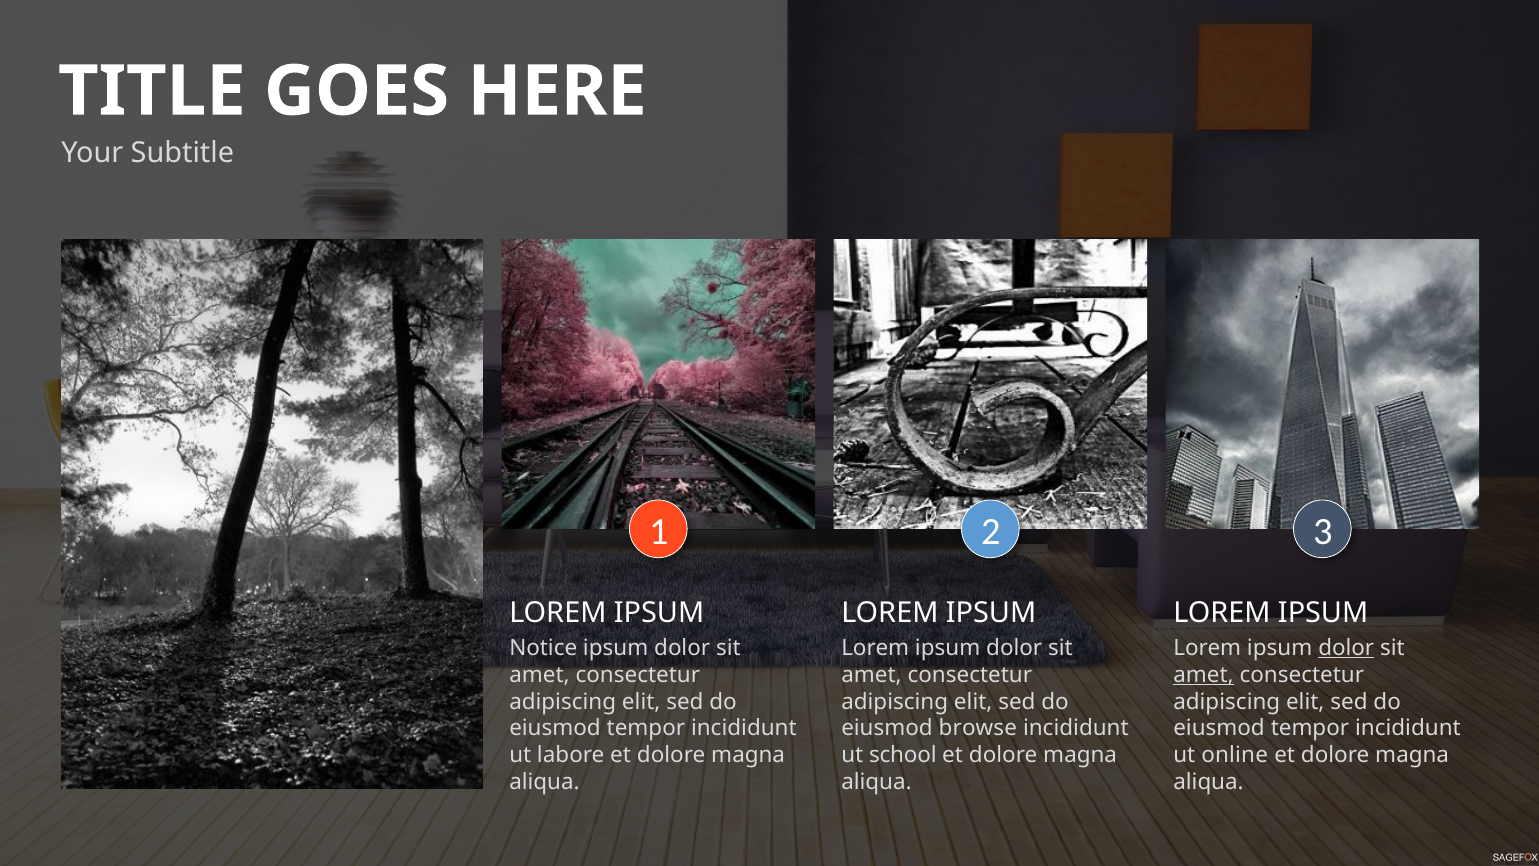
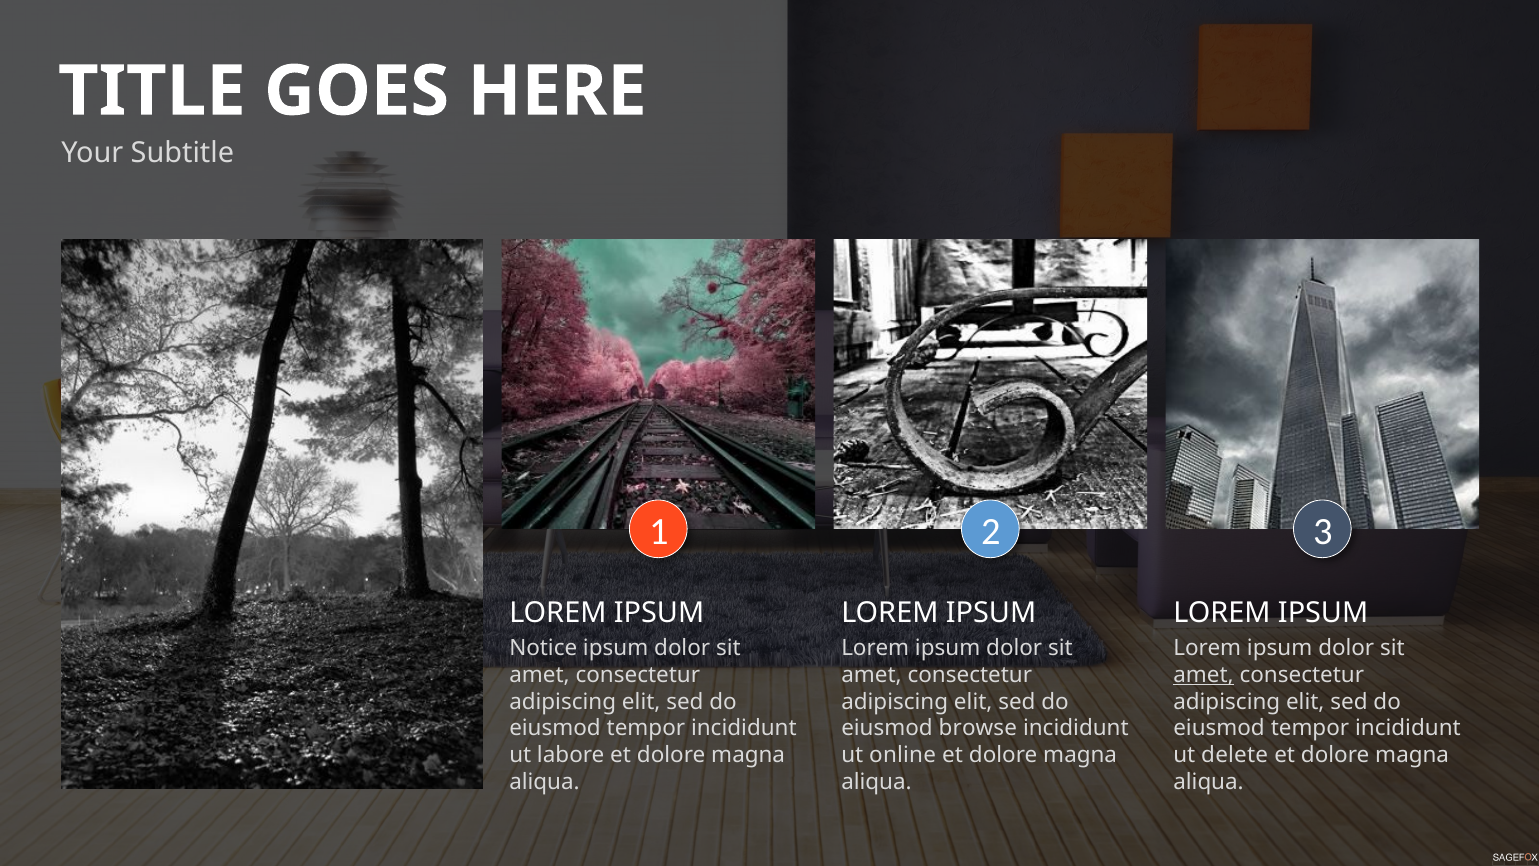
dolor underline: present -> none (1346, 647)
school: school -> online (903, 755)
online: online -> delete (1235, 755)
